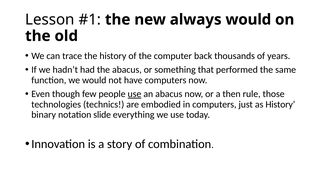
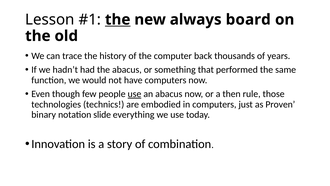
the underline: none -> present (118, 20)
always would: would -> board (248, 20)
as History: History -> Proven (280, 104)
